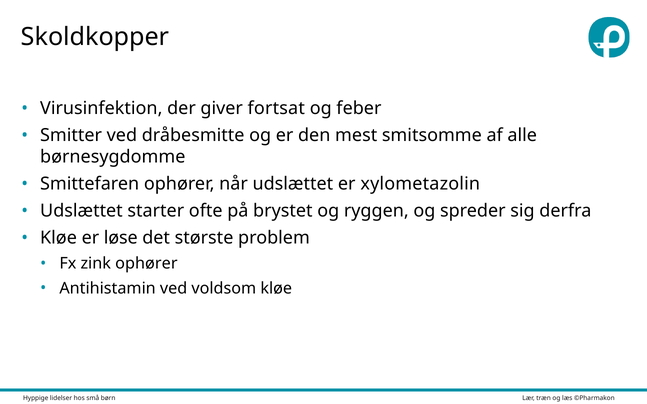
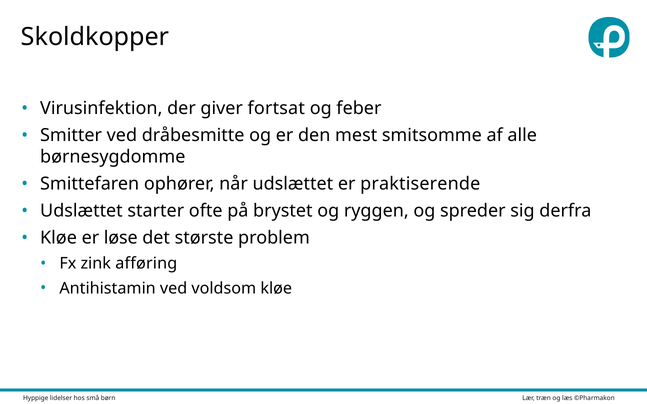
xylometazolin: xylometazolin -> praktiserende (420, 184)
zink ophører: ophører -> afføring (146, 264)
